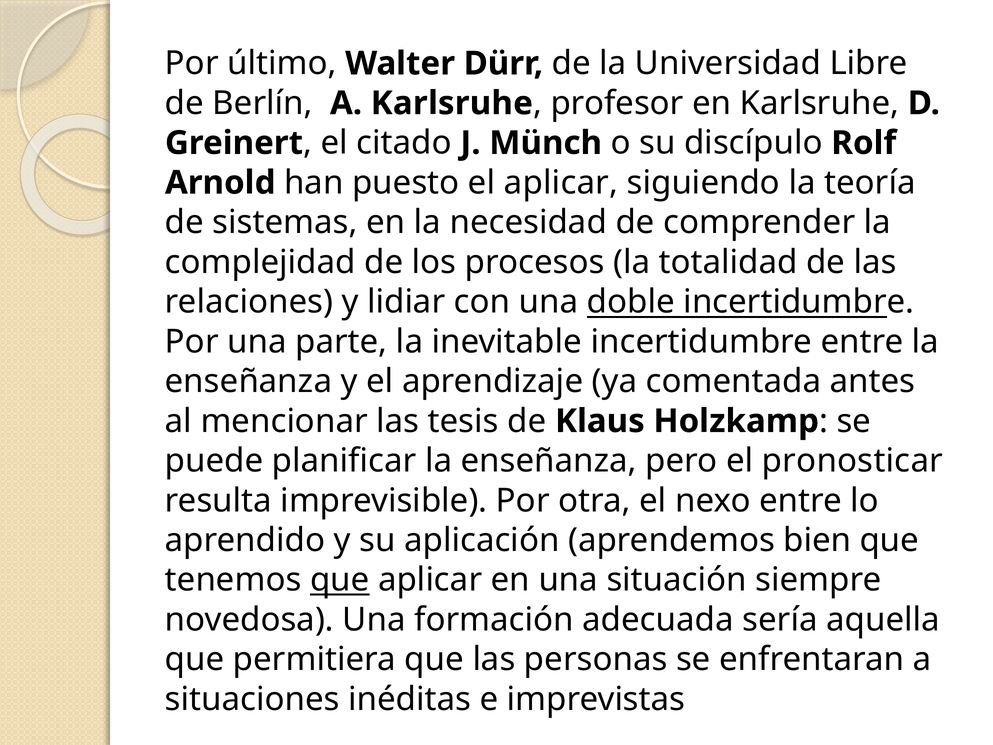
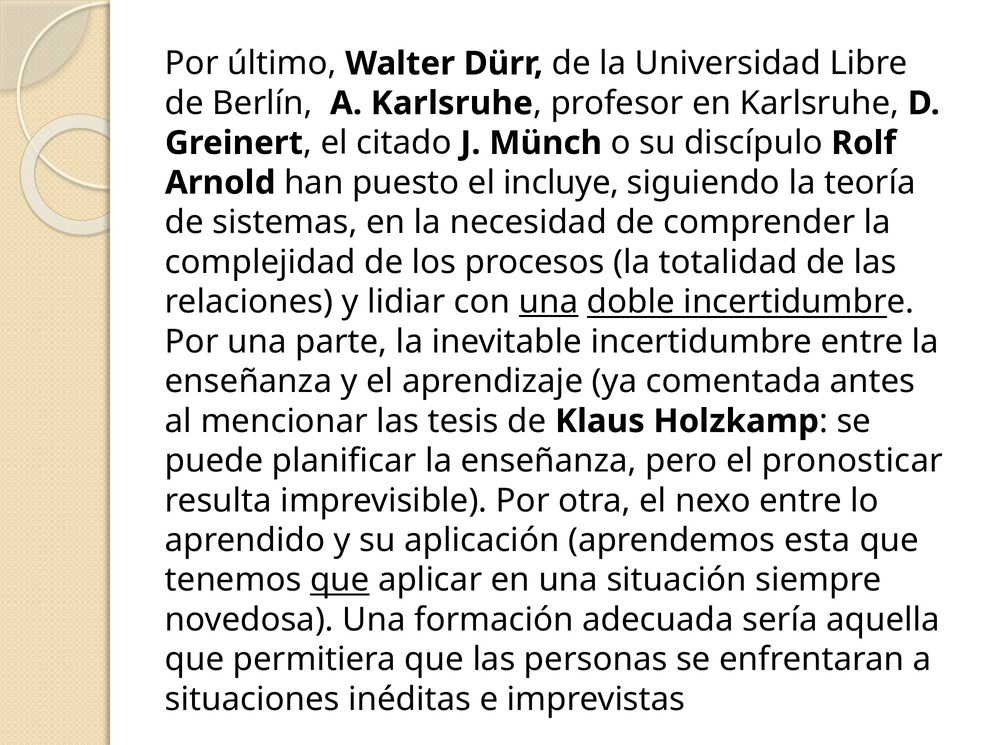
el aplicar: aplicar -> incluye (561, 183)
una underline: none -> present (549, 302)
bien: bien -> esta (817, 540)
